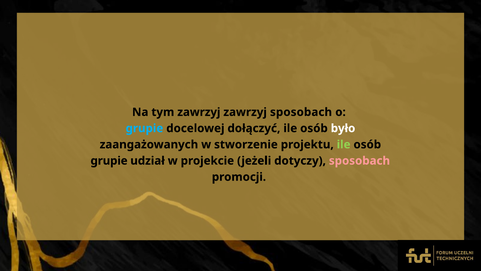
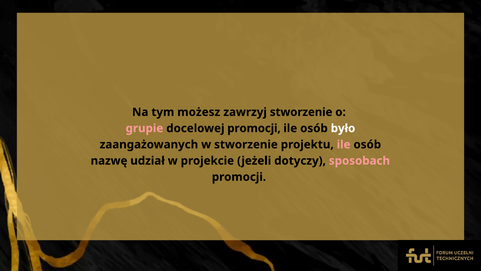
tym zawrzyj: zawrzyj -> możesz (199, 112)
zawrzyj sposobach: sposobach -> stworzenie (301, 112)
grupie colour: light blue -> pink (144, 128)
docelowej dołączyć: dołączyć -> promocji (254, 128)
ile colour: light green -> pink (344, 144)
grupie: grupie -> nazwę (109, 161)
